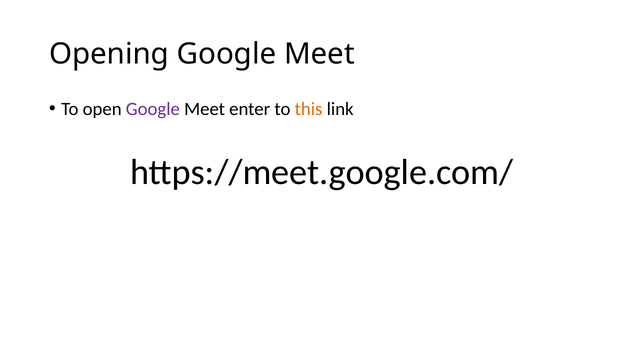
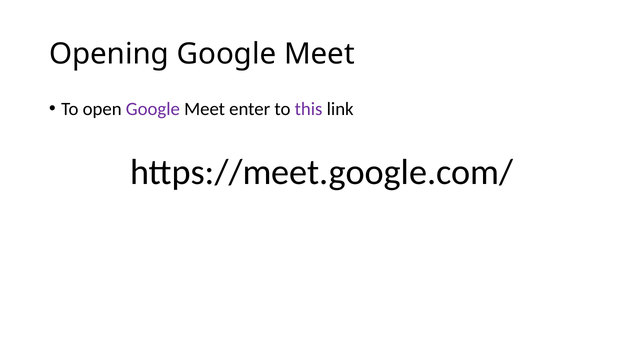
this colour: orange -> purple (309, 109)
